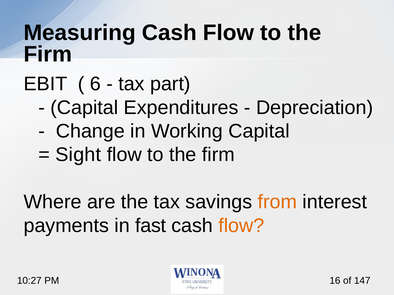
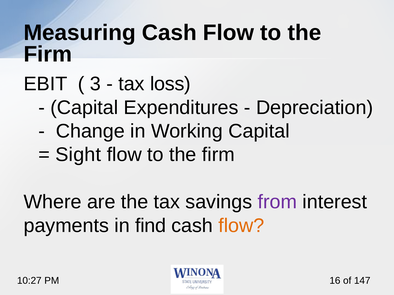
6: 6 -> 3 (95, 84)
part: part -> loss (170, 84)
from colour: orange -> purple (277, 202)
fast: fast -> find (151, 226)
